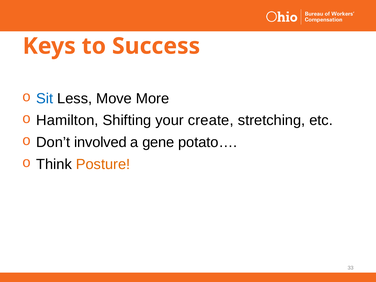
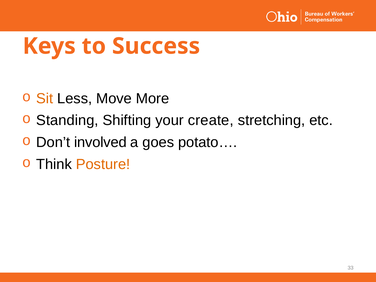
Sit colour: blue -> orange (45, 98)
Hamilton: Hamilton -> Standing (67, 120)
gene: gene -> goes (158, 142)
